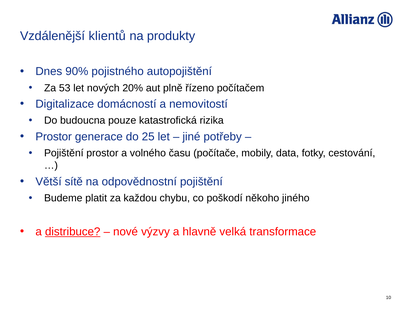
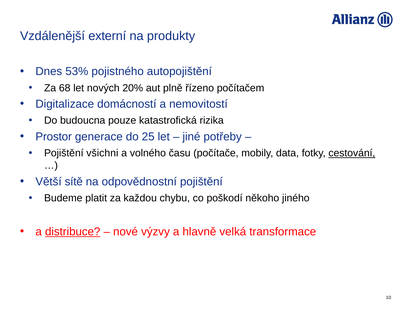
klientů: klientů -> externí (107, 36)
90%: 90% -> 53% (77, 72)
53: 53 -> 68 (65, 88)
Pojištění prostor: prostor -> všichni (102, 153)
cestování underline: none -> present (352, 153)
